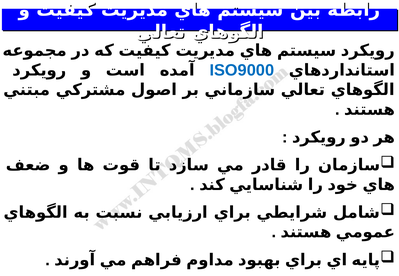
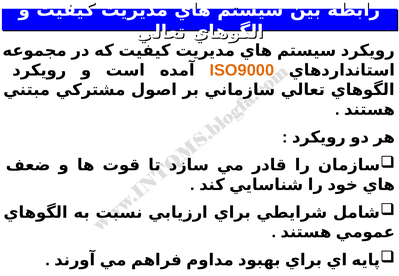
ISO9000 colour: blue -> orange (242, 70)
